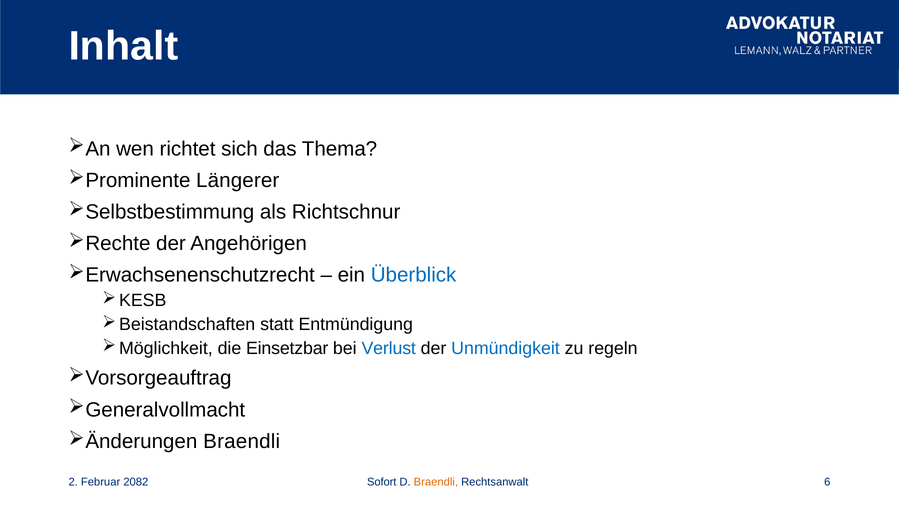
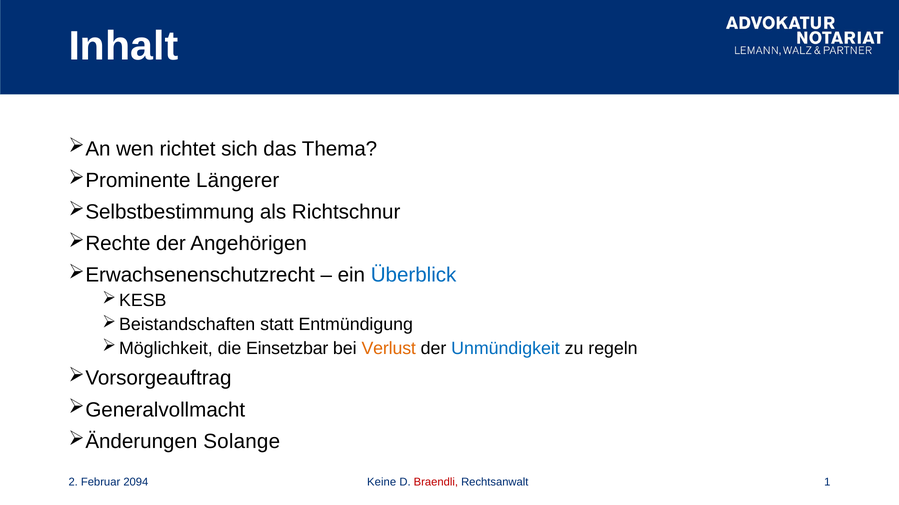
Verlust colour: blue -> orange (389, 349)
Braendli: Braendli -> Solange (242, 442)
2082: 2082 -> 2094 (136, 483)
Sofort: Sofort -> Keine (382, 483)
Braendli colour: orange -> red (436, 483)
6: 6 -> 1 (827, 483)
